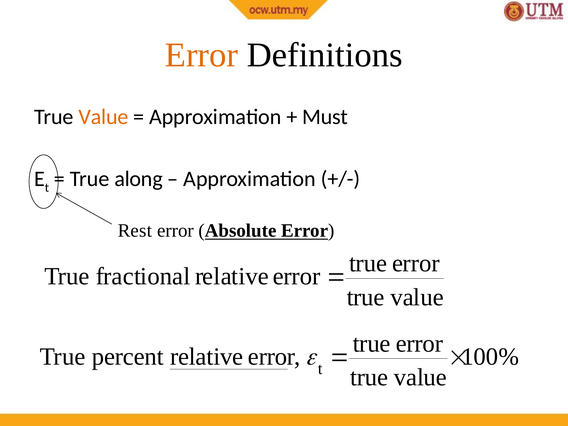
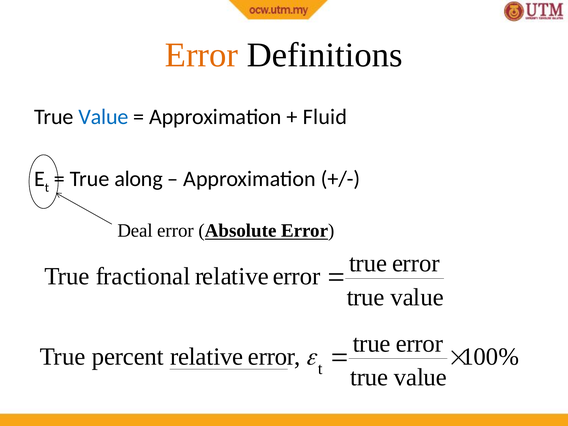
Value colour: orange -> blue (103, 117)
Must: Must -> Fluid (325, 117)
Rest: Rest -> Deal (135, 231)
